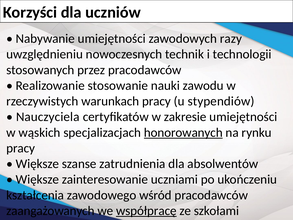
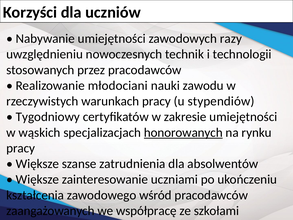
stosowanie: stosowanie -> młodociani (118, 85)
Nauczyciela: Nauczyciela -> Tygodniowy (48, 117)
współpracę underline: present -> none (146, 211)
